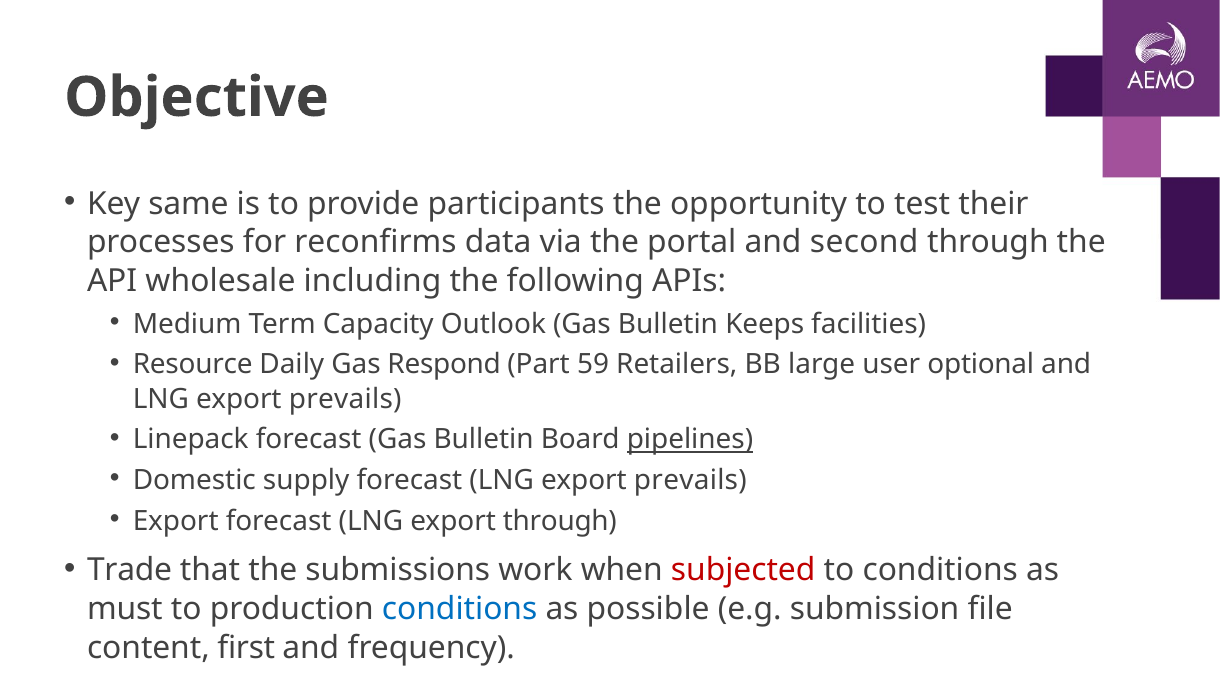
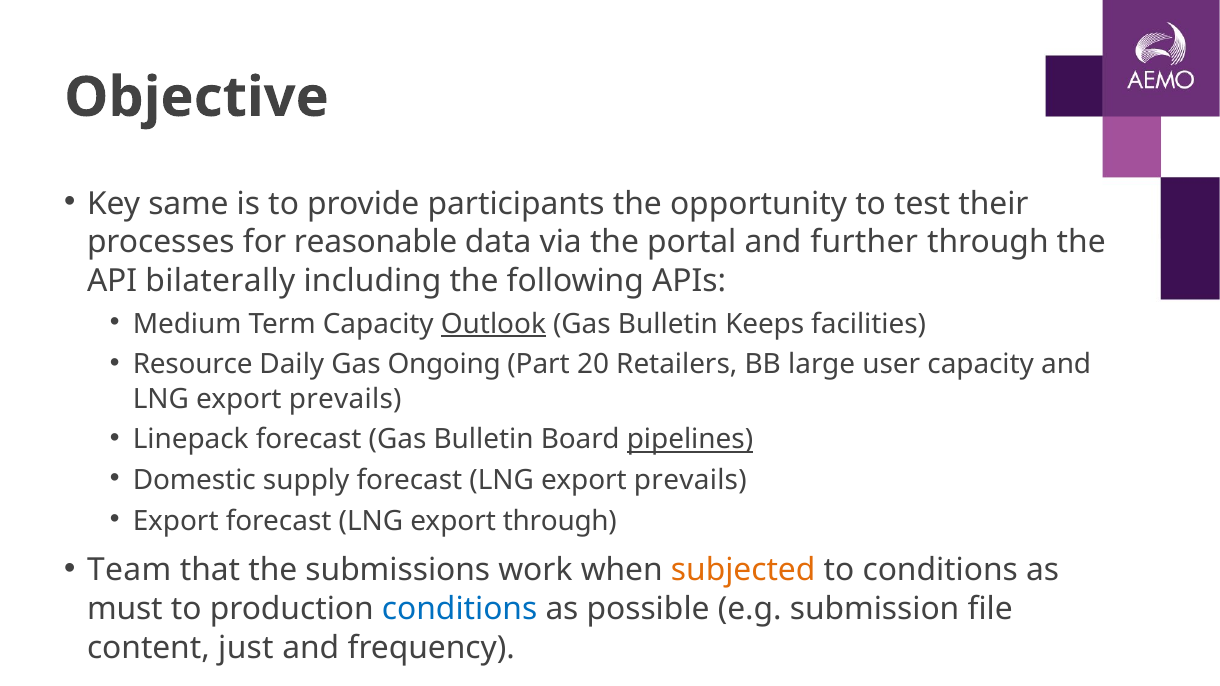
reconfirms: reconfirms -> reasonable (376, 243)
second: second -> further (864, 243)
wholesale: wholesale -> bilaterally (220, 281)
Outlook underline: none -> present (493, 324)
Respond: Respond -> Ongoing (444, 365)
59: 59 -> 20 (593, 365)
user optional: optional -> capacity (981, 365)
Trade: Trade -> Team (129, 571)
subjected colour: red -> orange (743, 571)
first: first -> just (246, 648)
